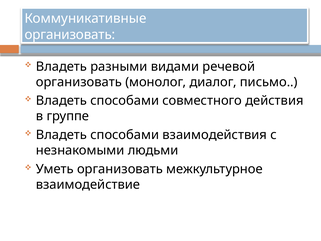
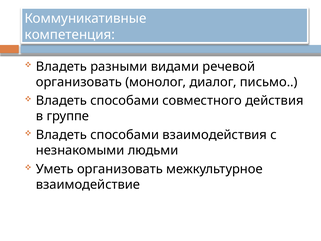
организовать: организовать -> компетенция (70, 35)
